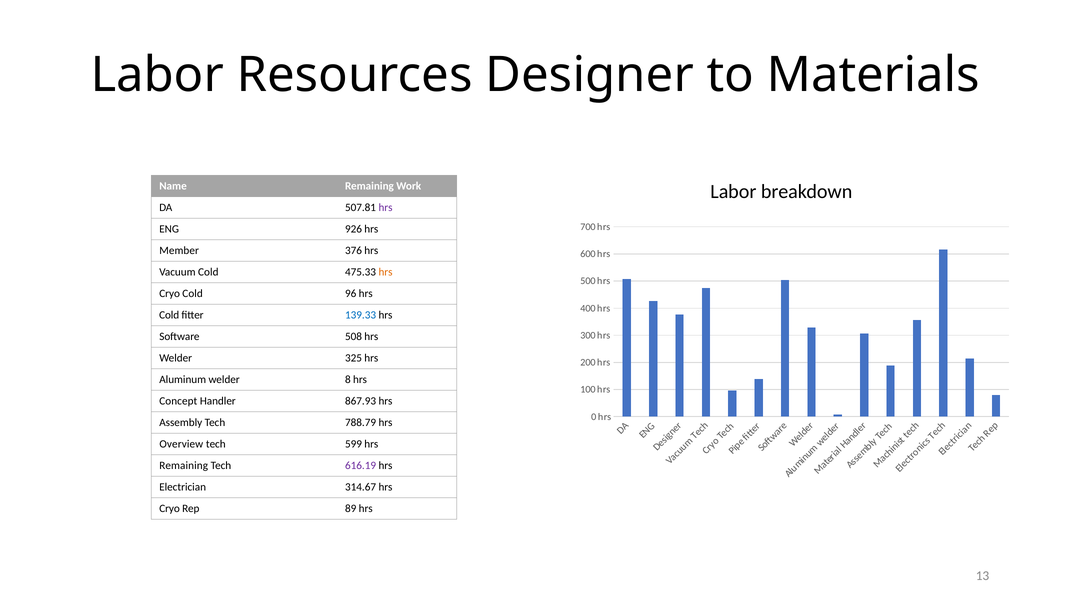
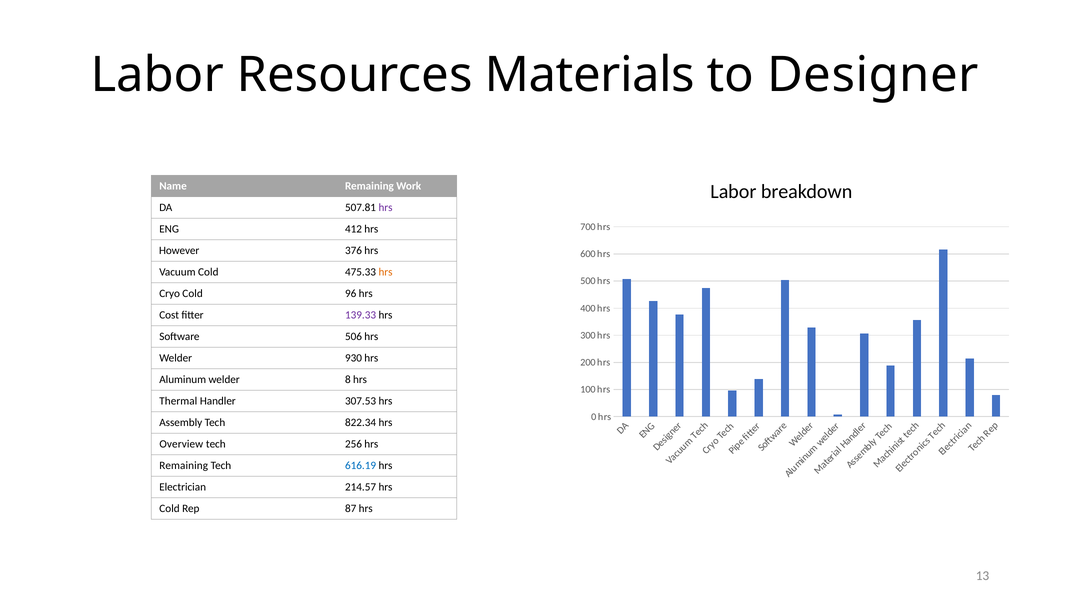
Designer: Designer -> Materials (590, 75)
Materials: Materials -> Designer (873, 75)
926: 926 -> 412 (354, 229)
Member: Member -> However (179, 250)
Cold: Cold -> Cost (169, 315)
139.33 colour: blue -> purple (361, 315)
508: 508 -> 506 (354, 336)
325: 325 -> 930 (354, 358)
Concept: Concept -> Thermal (178, 401)
867.93: 867.93 -> 307.53 (361, 401)
788.79: 788.79 -> 822.34 (361, 422)
599: 599 -> 256 (354, 444)
616.19 colour: purple -> blue (361, 465)
314.67: 314.67 -> 214.57 (361, 486)
Cryo: Cryo -> Cold (170, 508)
89: 89 -> 87 (351, 508)
